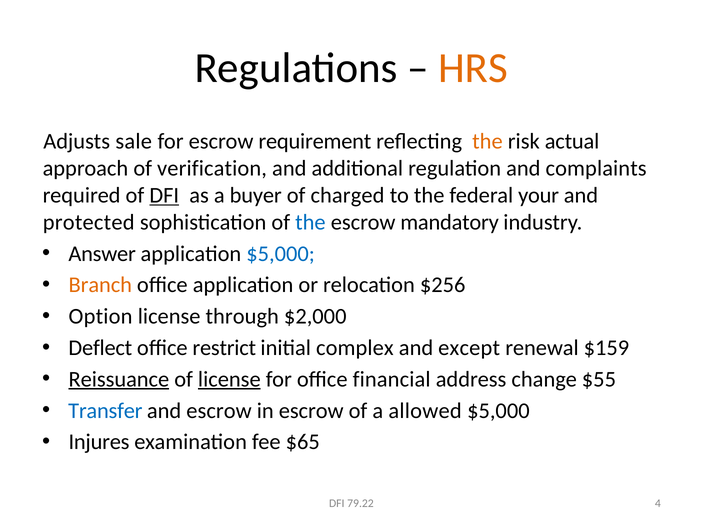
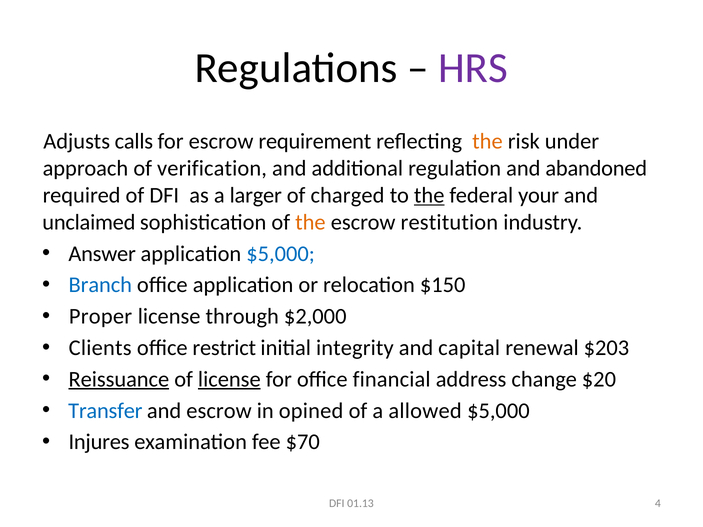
HRS colour: orange -> purple (473, 68)
sale: sale -> calls (134, 142)
actual: actual -> under (572, 142)
complaints: complaints -> abandoned (596, 169)
DFI underline: present -> none (164, 195)
buyer: buyer -> larger (256, 195)
the underline: none -> present (429, 195)
protected: protected -> unclaimed (89, 222)
the colour: blue -> orange (310, 222)
mandatory: mandatory -> restitution (449, 222)
Branch colour: orange -> blue (100, 285)
$256: $256 -> $150 (443, 285)
Option: Option -> Proper (101, 317)
Deflect: Deflect -> Clients (100, 348)
complex: complex -> integrity (355, 348)
except: except -> capital (469, 348)
$159: $159 -> $203 (606, 348)
$55: $55 -> $20 (599, 379)
in escrow: escrow -> opined (311, 411)
$65: $65 -> $70 (303, 442)
79.22: 79.22 -> 01.13 (360, 503)
